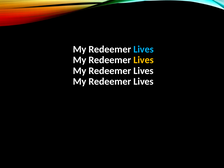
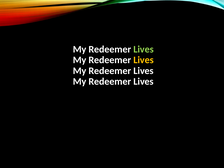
Lives colour: light blue -> light green (144, 49)
